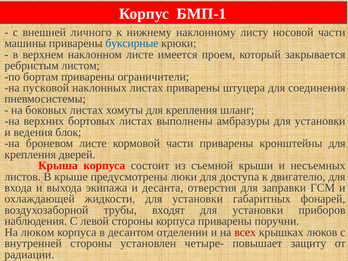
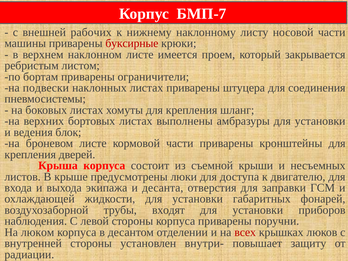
БМП-1: БМП-1 -> БМП-7 (202, 14)
личного: личного -> рабочих (91, 32)
буксирные colour: blue -> red (132, 43)
пусковой: пусковой -> подвески (46, 88)
четыре-: четыре- -> внутри- (204, 243)
